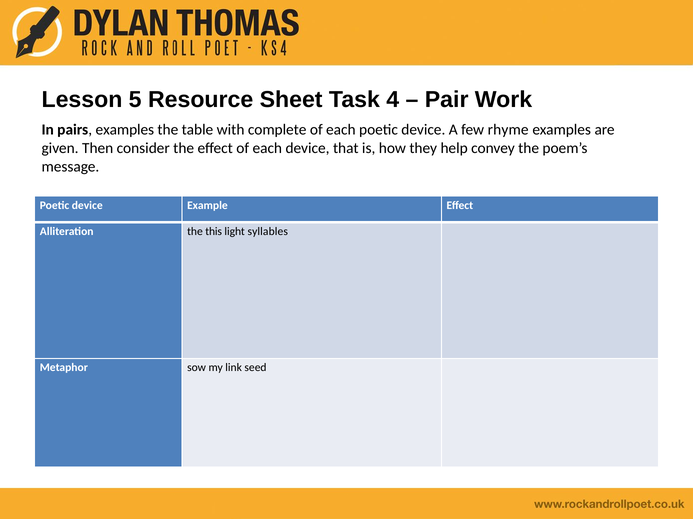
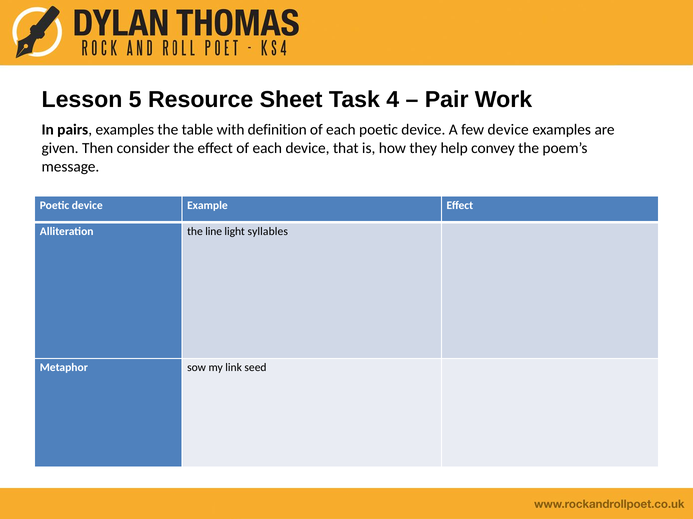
complete: complete -> definition (277, 130)
few rhyme: rhyme -> device (508, 130)
this: this -> line (214, 232)
